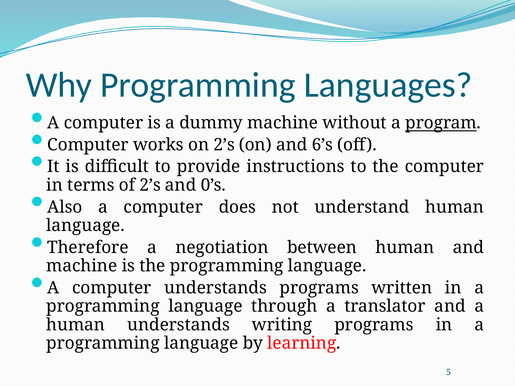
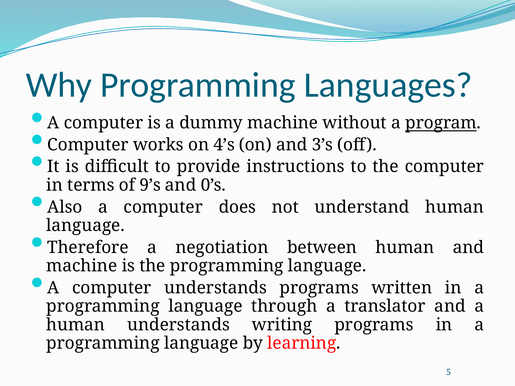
on 2’s: 2’s -> 4’s (224, 145)
6’s: 6’s -> 3’s (322, 145)
of 2’s: 2’s -> 9’s (150, 185)
